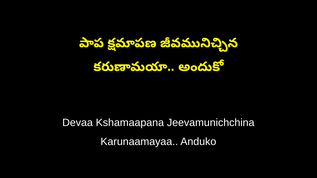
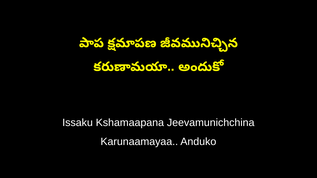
Devaa: Devaa -> Issaku (78, 123)
